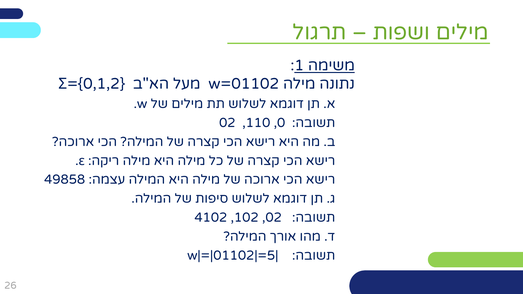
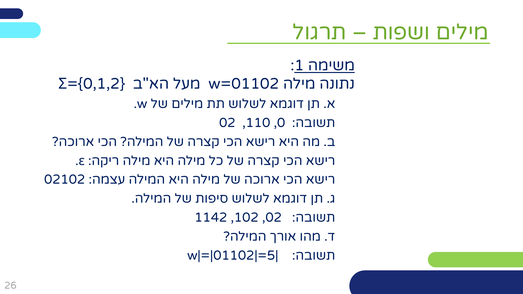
49858: 49858 -> 02102 (65, 180)
4102: 4102 -> 1142 (211, 218)
